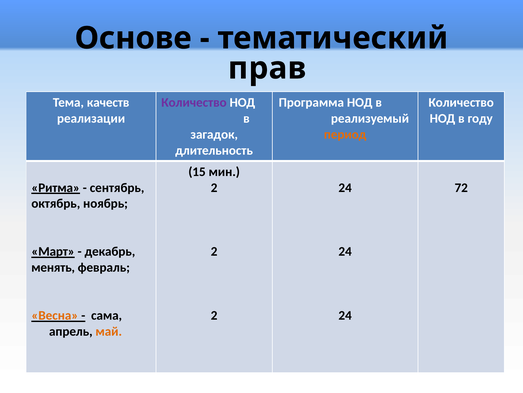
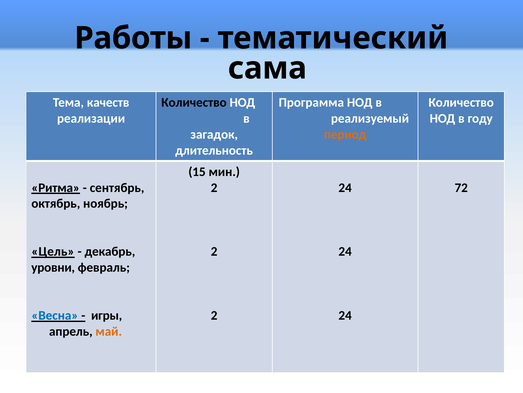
Основе: Основе -> Работы (133, 38)
прав: прав -> сама (267, 68)
Количество colour: purple -> black (194, 102)
Март: Март -> Цель (53, 251)
менять: менять -> уровни (53, 267)
Весна colour: orange -> blue (55, 315)
сама: сама -> игры (107, 315)
